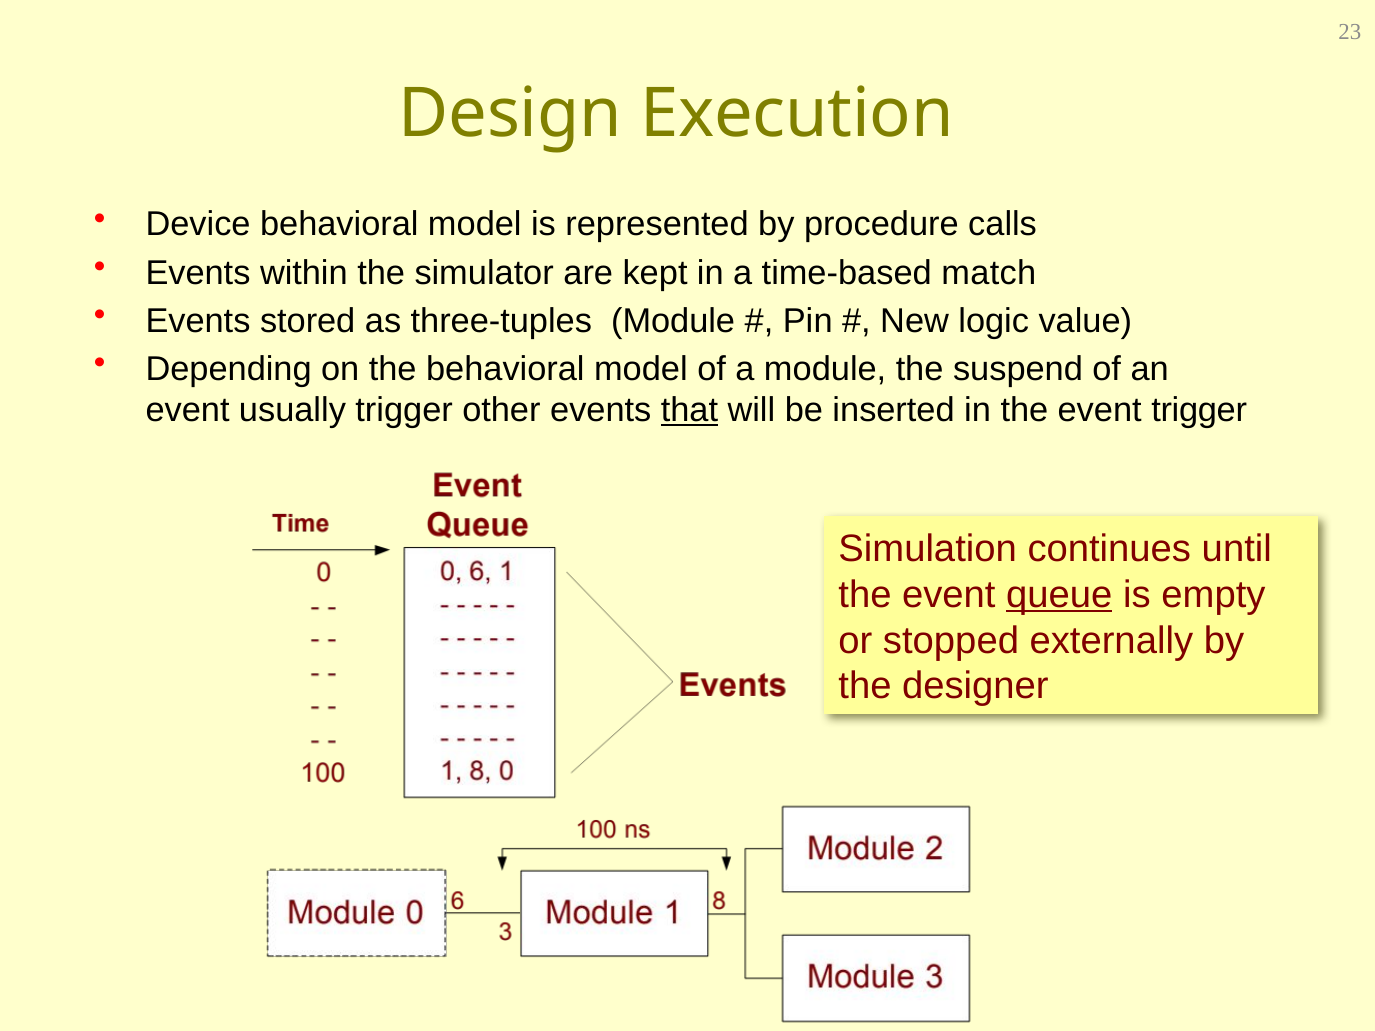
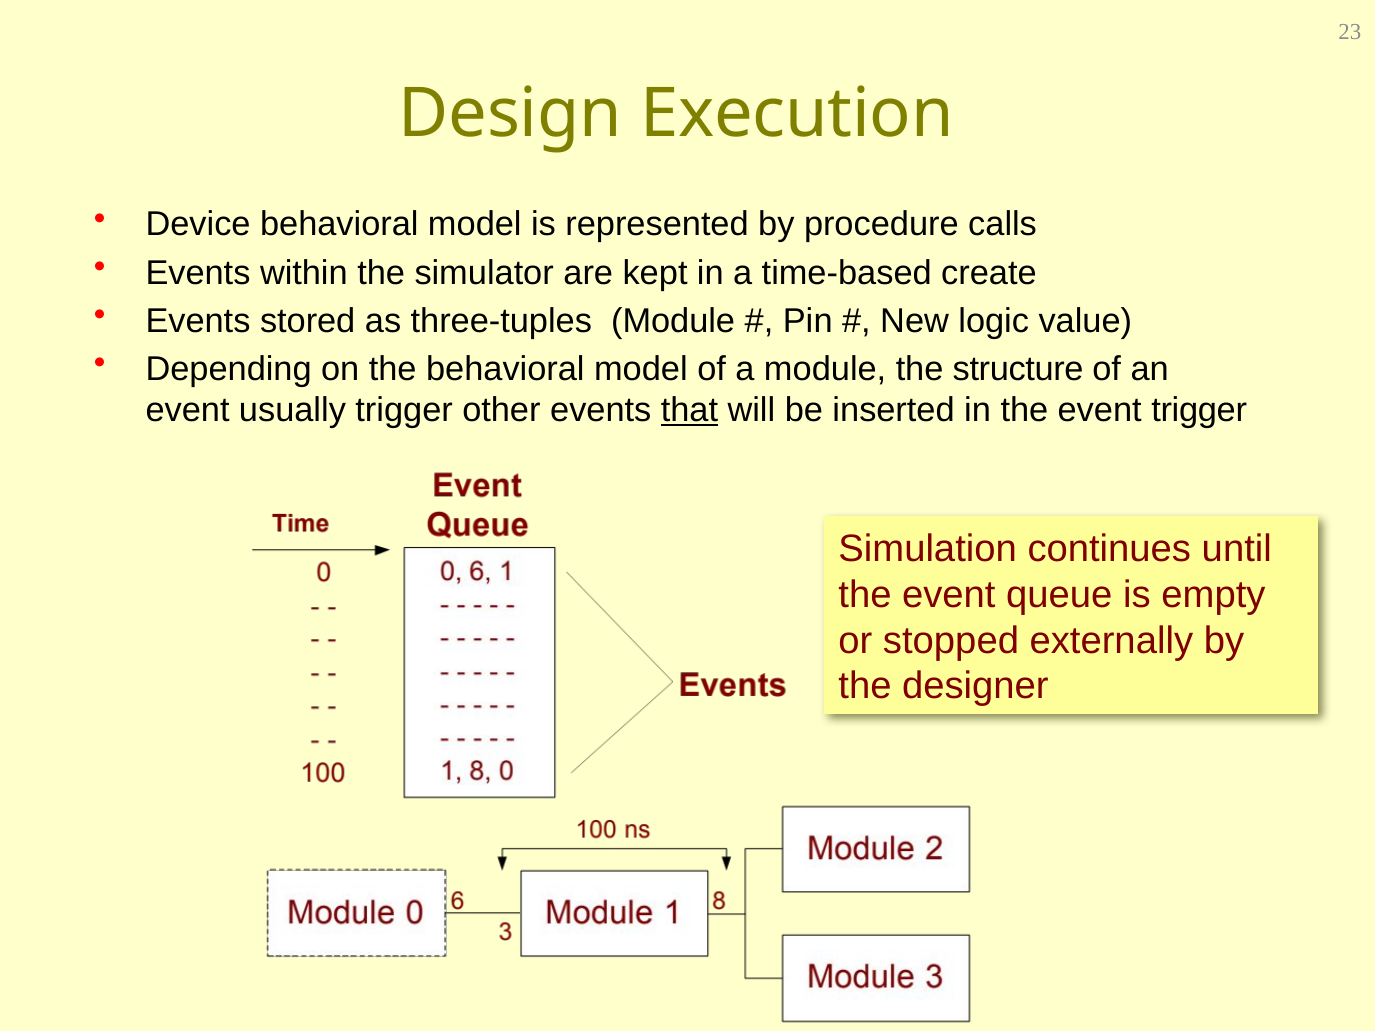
match: match -> create (989, 273)
suspend: suspend -> structure (1018, 369)
queue underline: present -> none (1059, 595)
